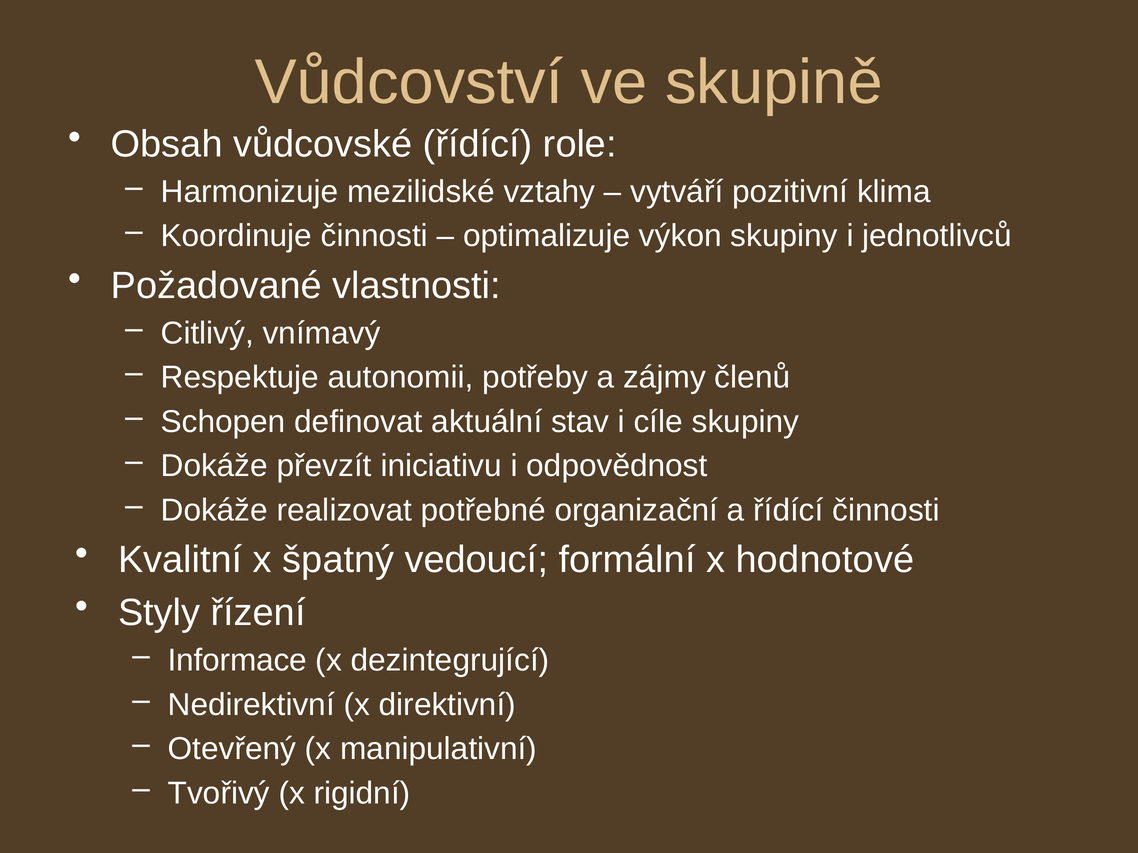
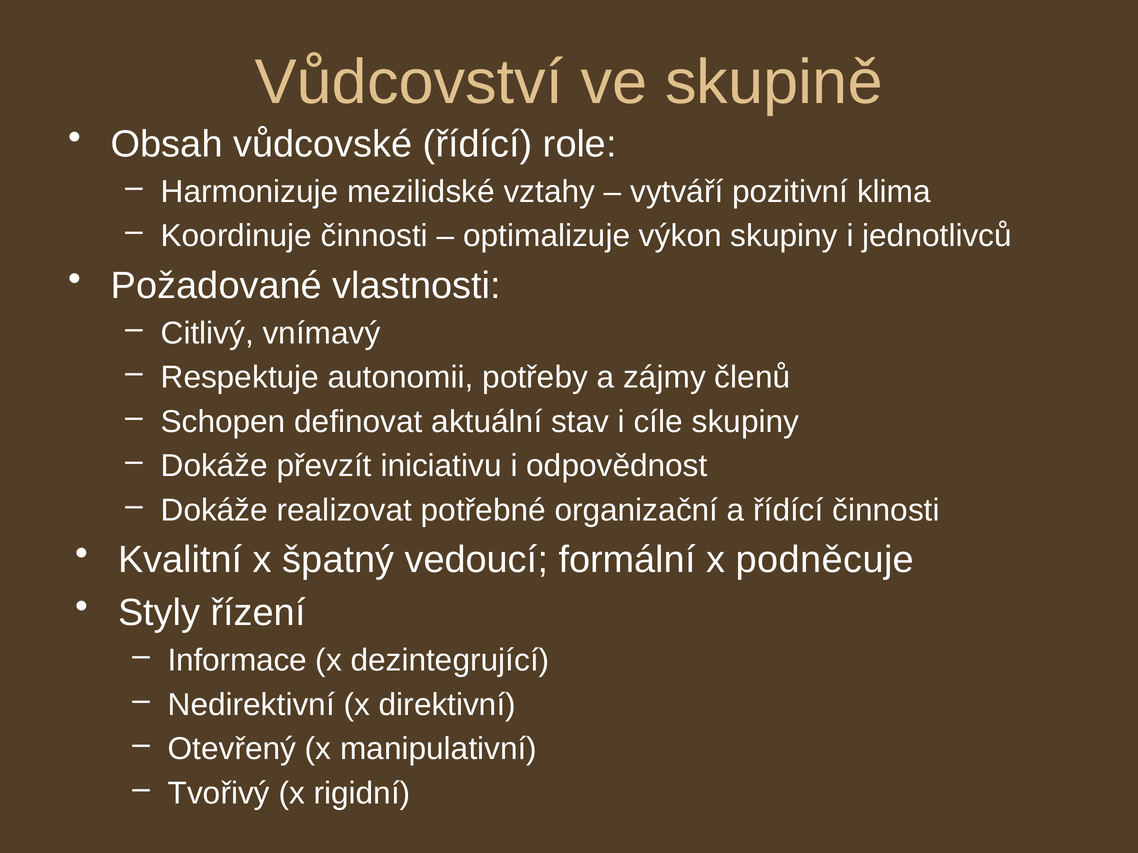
hodnotové: hodnotové -> podněcuje (825, 560)
